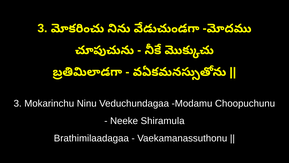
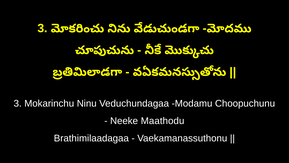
Shiramula: Shiramula -> Maathodu (163, 121)
